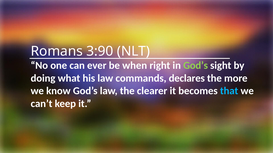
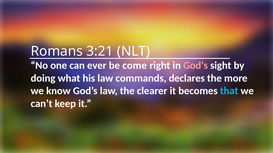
3:90: 3:90 -> 3:21 (100, 51)
when: when -> come (135, 66)
God’s colour: light green -> pink (196, 66)
